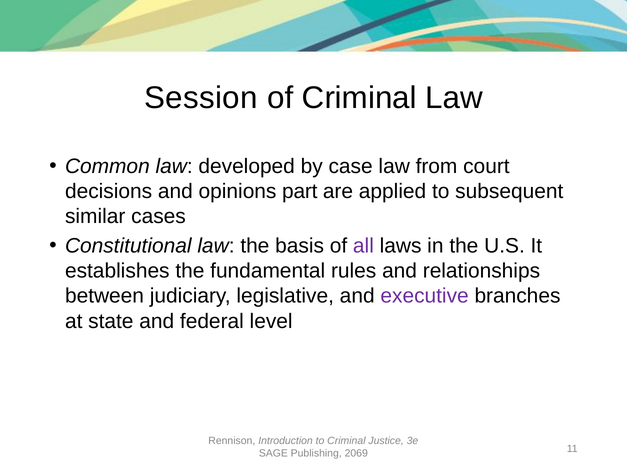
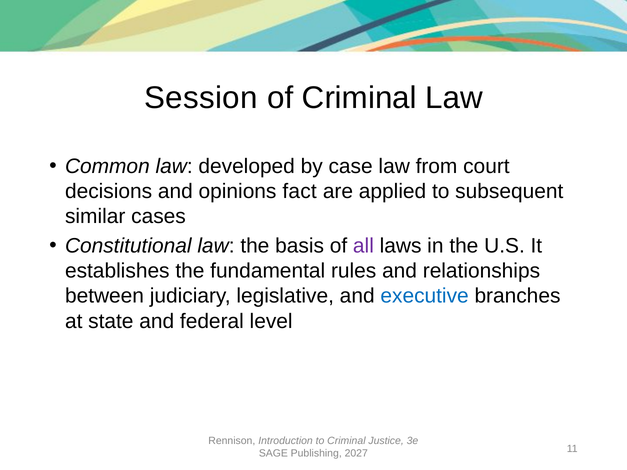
part: part -> fact (300, 192)
executive colour: purple -> blue (425, 296)
2069: 2069 -> 2027 (356, 454)
